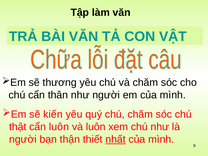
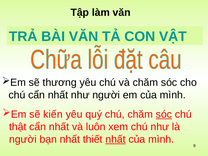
chú cẩn thân: thân -> nhất (58, 95)
sóc underline: none -> present (164, 114)
thật cẩn luôn: luôn -> nhất (59, 127)
bạn thận: thận -> nhất (70, 139)
